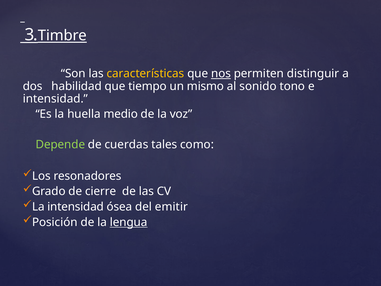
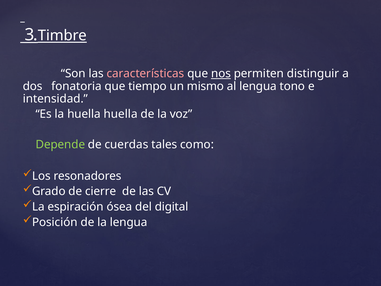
características colour: yellow -> pink (145, 74)
habilidad: habilidad -> fonatoria (77, 86)
al sonido: sonido -> lengua (258, 86)
huella medio: medio -> huella (121, 114)
La intensidad: intensidad -> espiración (76, 207)
emitir: emitir -> digital (172, 207)
lengua underline: present -> none (129, 222)
